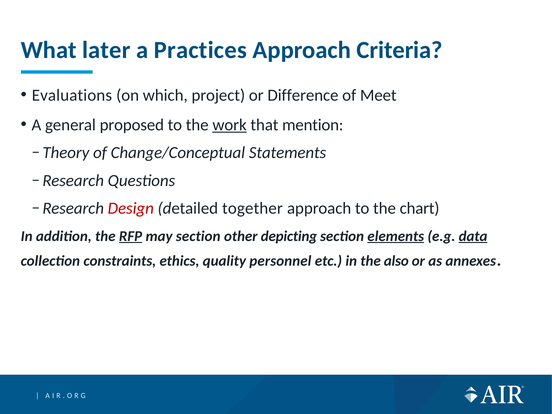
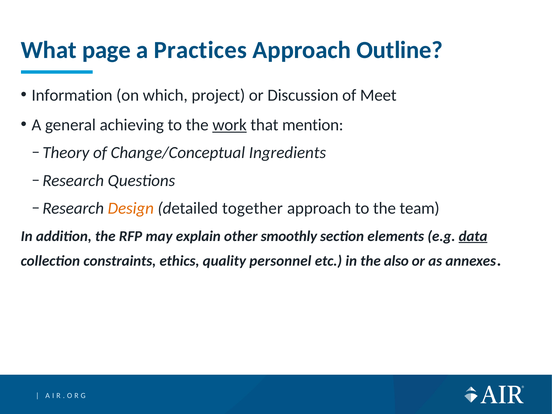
later: later -> page (106, 50)
Criteria: Criteria -> Outline (400, 50)
Evaluations: Evaluations -> Information (72, 95)
Difference: Difference -> Discussion (303, 95)
proposed: proposed -> achieving (132, 125)
Statements: Statements -> Ingredients (287, 153)
Design colour: red -> orange (131, 208)
chart: chart -> team (420, 208)
RFP underline: present -> none (131, 236)
may section: section -> explain (198, 236)
depicting: depicting -> smoothly (289, 236)
elements underline: present -> none (396, 236)
